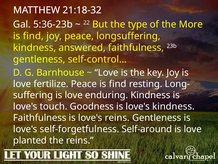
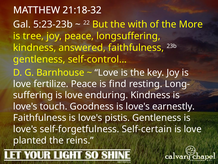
5:36-23b: 5:36-23b -> 5:23-23b (53, 24)
type: type -> with (138, 24)
find: find -> tree (33, 36)
love's kindness: kindness -> earnestly (174, 106)
love's reins: reins -> pistis (117, 117)
Self-around: Self-around -> Self-certain (147, 129)
